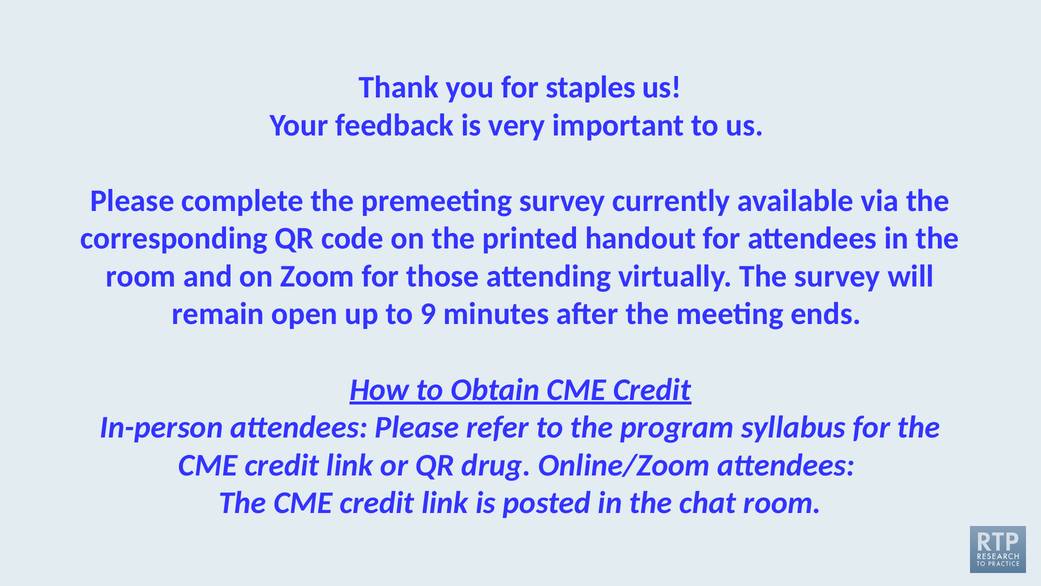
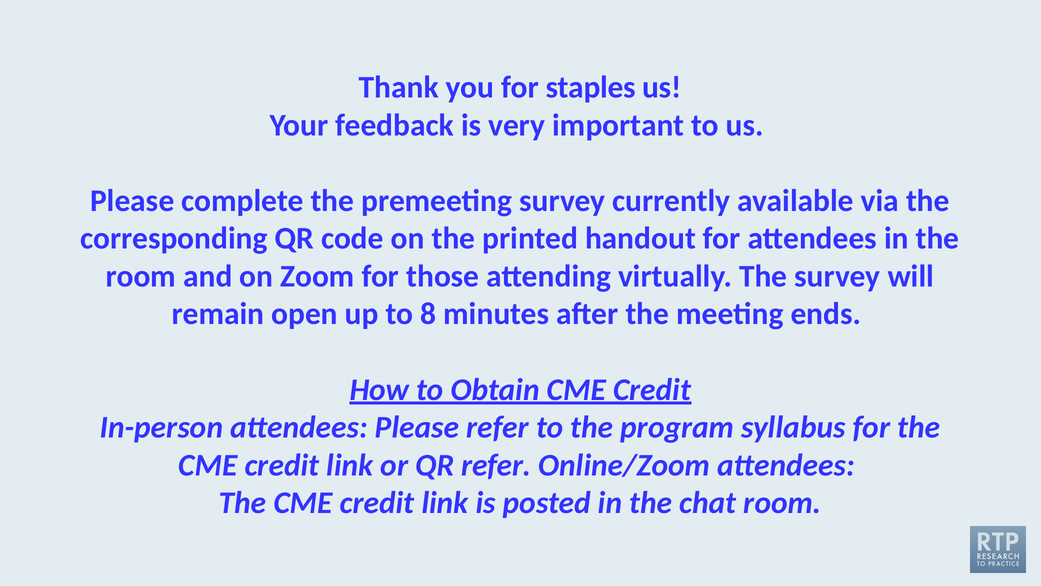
9: 9 -> 8 (428, 314)
QR drug: drug -> refer (496, 465)
